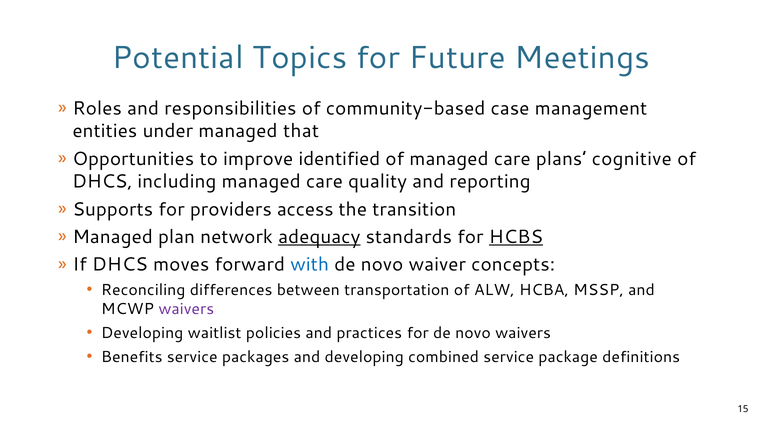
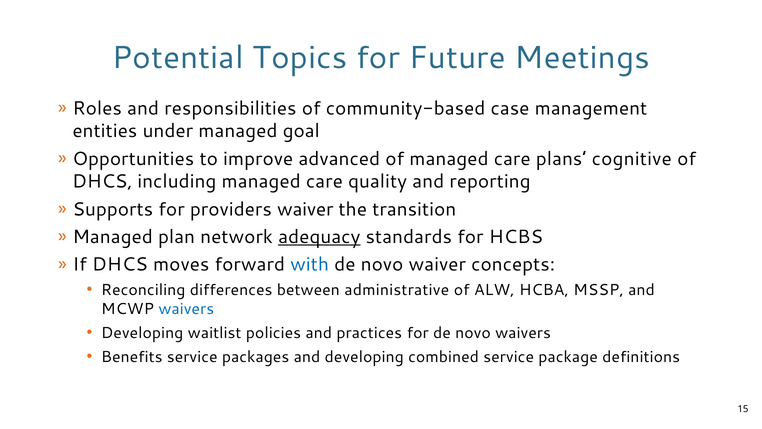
that: that -> goal (301, 131)
identified: identified -> advanced (339, 159)
providers access: access -> waiver (305, 209)
HCBS underline: present -> none (516, 237)
transportation: transportation -> administrative (397, 290)
waivers colour: purple -> blue (186, 309)
